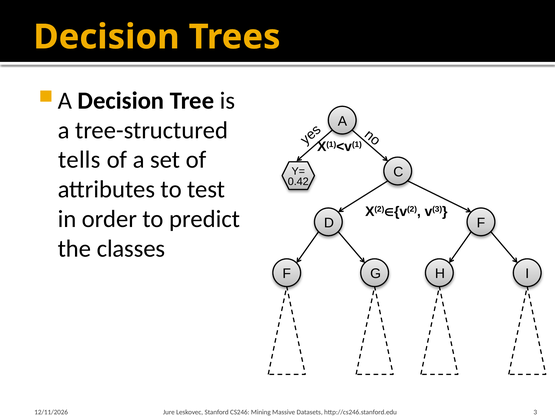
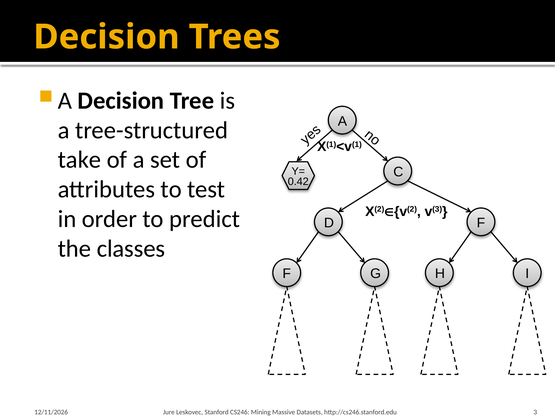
tells: tells -> take (79, 160)
